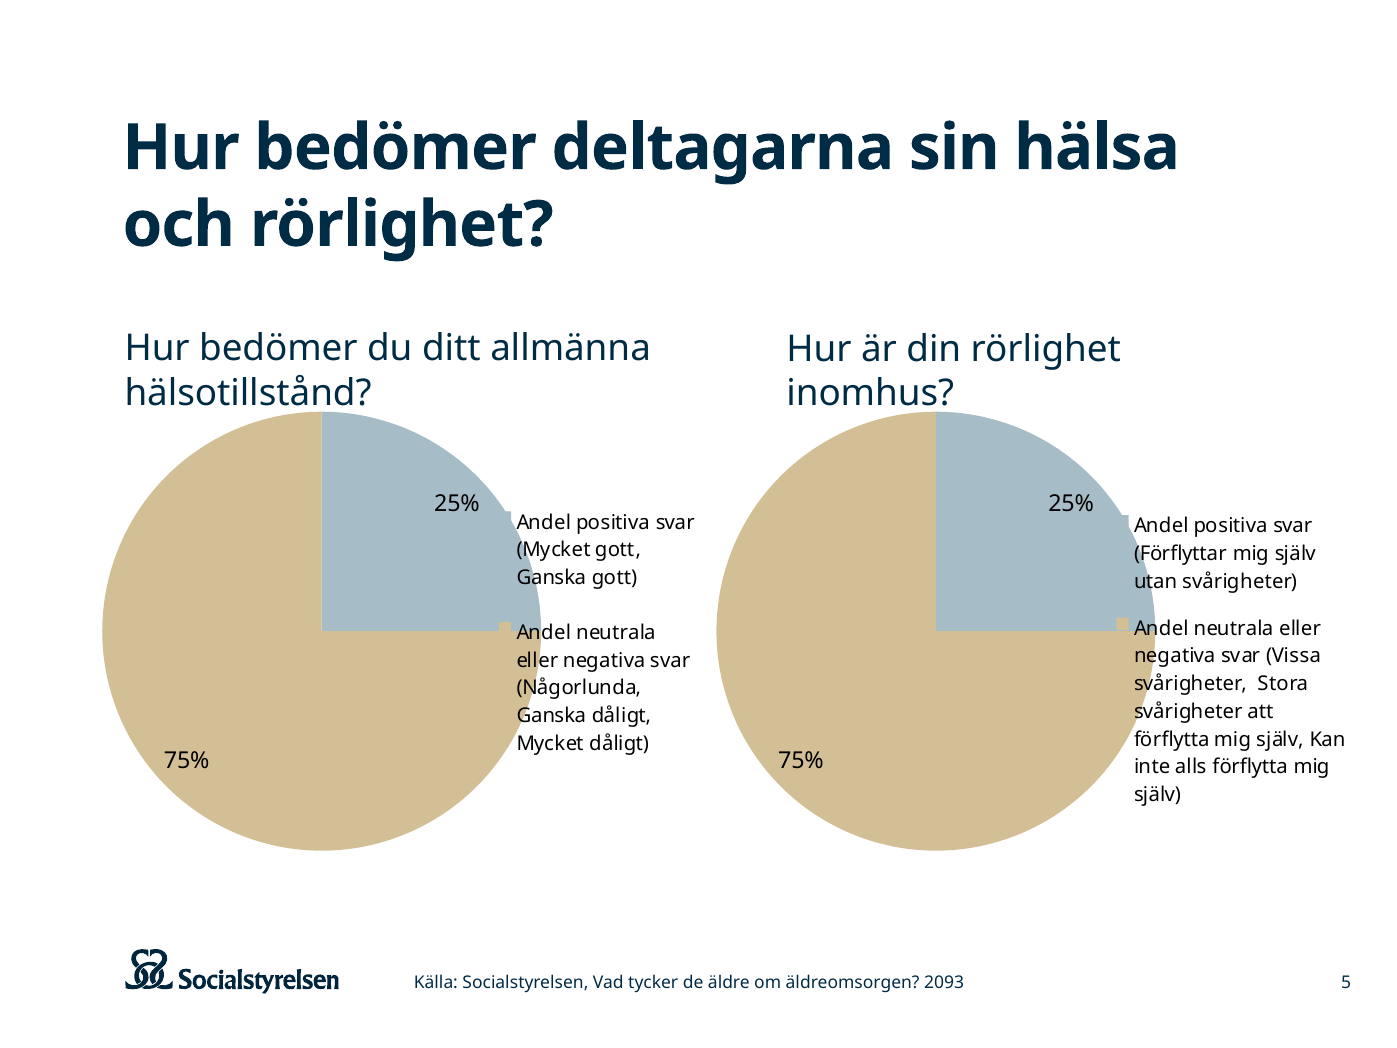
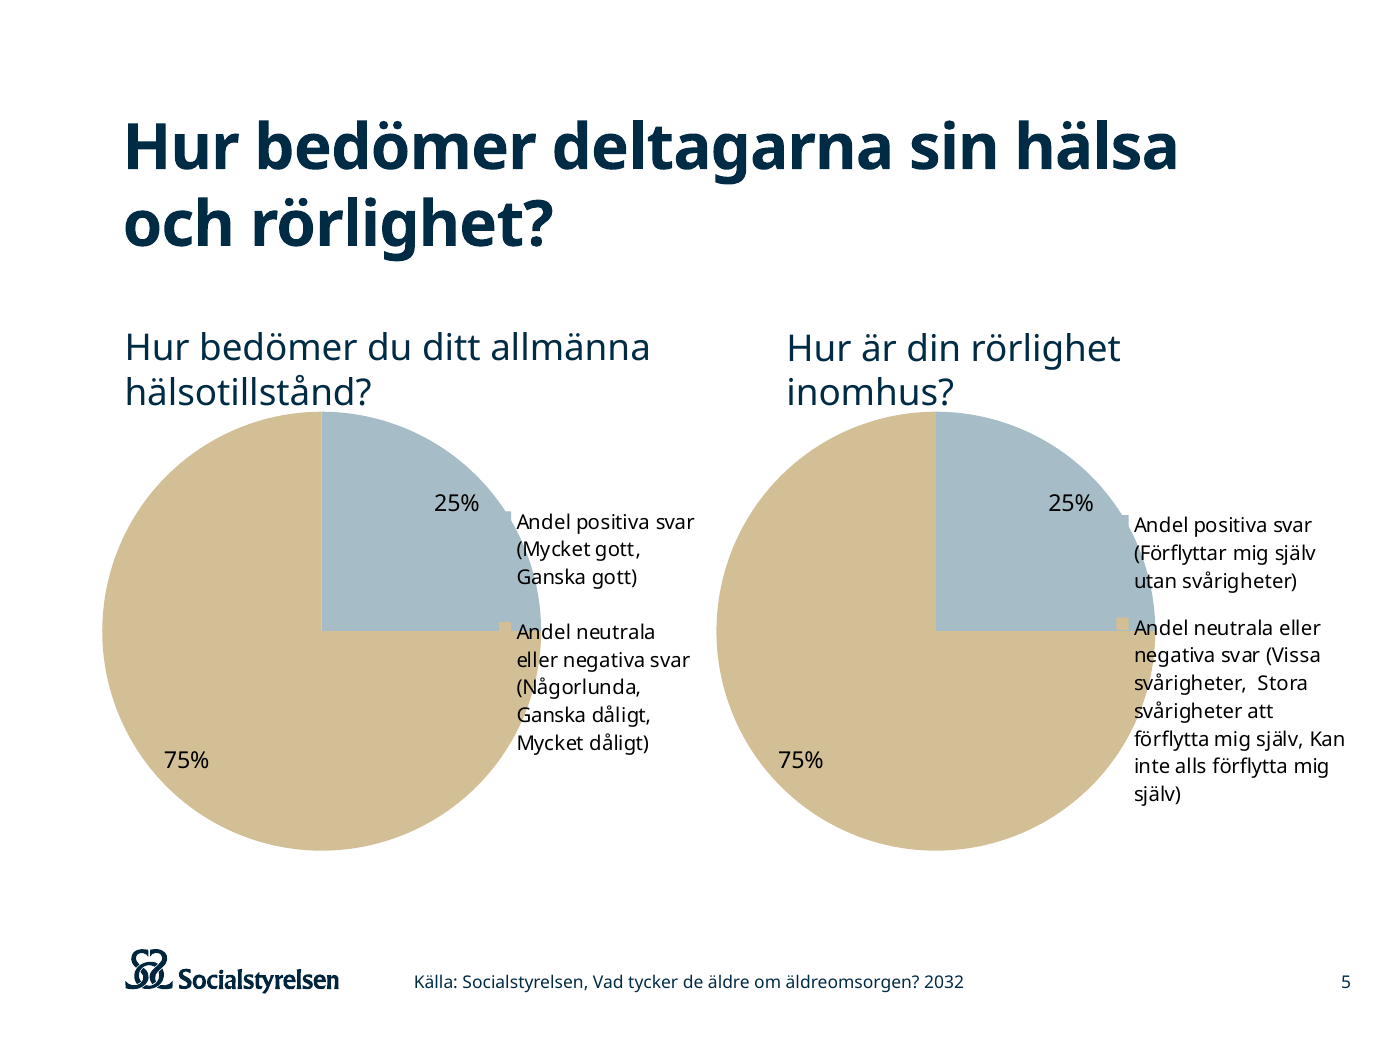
2093: 2093 -> 2032 (944, 982)
